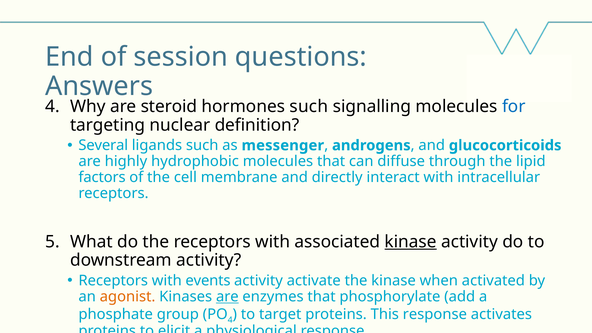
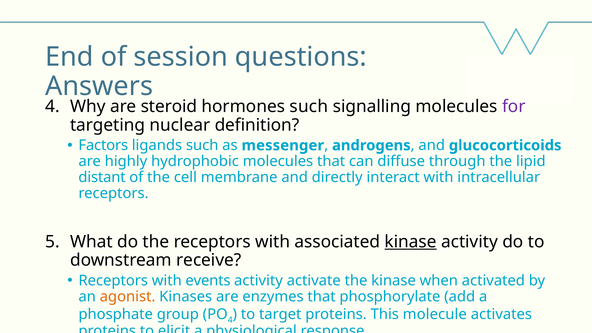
for colour: blue -> purple (514, 106)
Several: Several -> Factors (103, 145)
factors: factors -> distant (102, 177)
downstream activity: activity -> receive (209, 260)
are underline: present -> none (227, 297)
This response: response -> molecule (435, 314)
